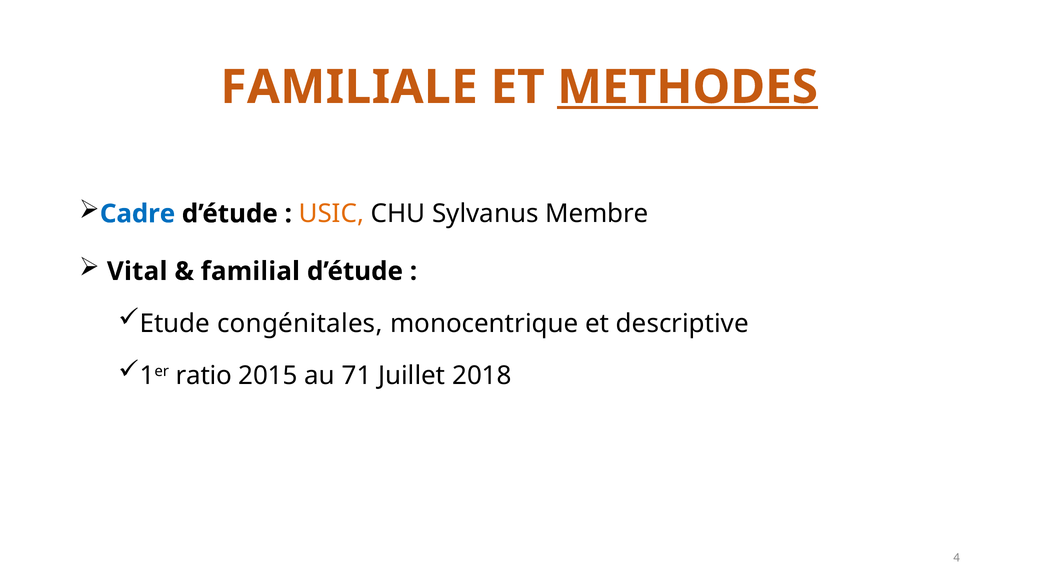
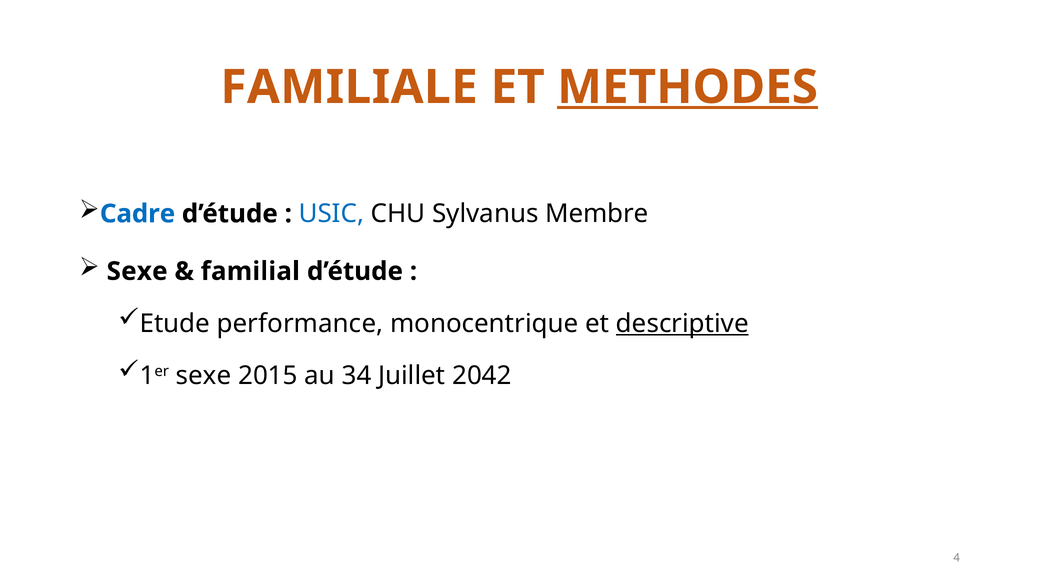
USIC colour: orange -> blue (331, 214)
Vital: Vital -> Sexe (137, 272)
congénitales: congénitales -> performance (300, 324)
descriptive underline: none -> present (682, 324)
1er ratio: ratio -> sexe (204, 376)
71: 71 -> 34 (357, 376)
2018: 2018 -> 2042 (482, 376)
